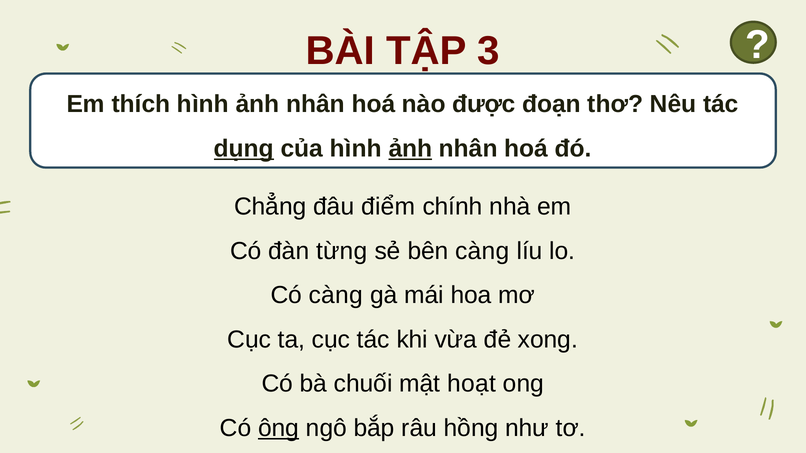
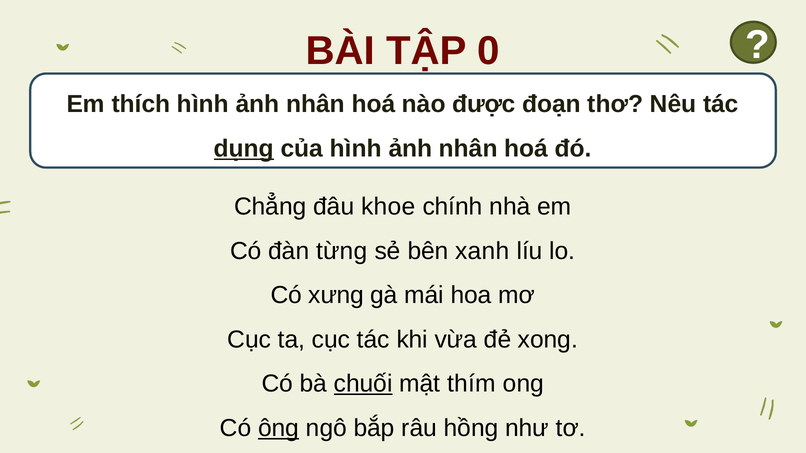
3: 3 -> 0 (488, 51)
ảnh underline: present -> none (410, 149)
điểm: điểm -> khoe (388, 207)
bên càng: càng -> xanh (482, 251)
Có càng: càng -> xưng (336, 295)
chuối underline: none -> present (363, 384)
hoạt: hoạt -> thím (472, 384)
